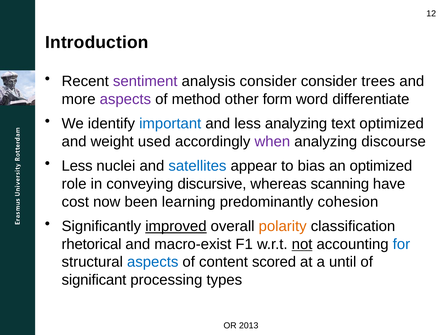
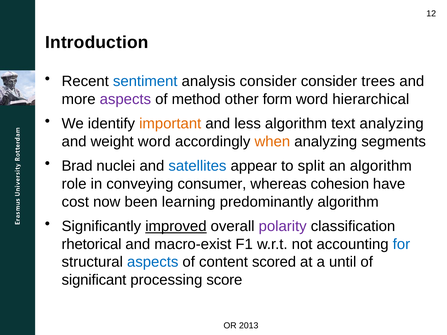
sentiment colour: purple -> blue (145, 81)
differentiate: differentiate -> hierarchical (371, 99)
important colour: blue -> orange (170, 124)
less analyzing: analyzing -> algorithm (296, 124)
text optimized: optimized -> analyzing (392, 124)
weight used: used -> word (154, 142)
when colour: purple -> orange (272, 142)
discourse: discourse -> segments (394, 142)
Less: Less -> Brad (77, 166)
bias: bias -> split (311, 166)
an optimized: optimized -> algorithm (381, 166)
discursive: discursive -> consumer (212, 184)
scanning: scanning -> cohesion (340, 184)
predominantly cohesion: cohesion -> algorithm (348, 202)
polarity colour: orange -> purple (283, 227)
not underline: present -> none (302, 244)
types: types -> score (224, 280)
